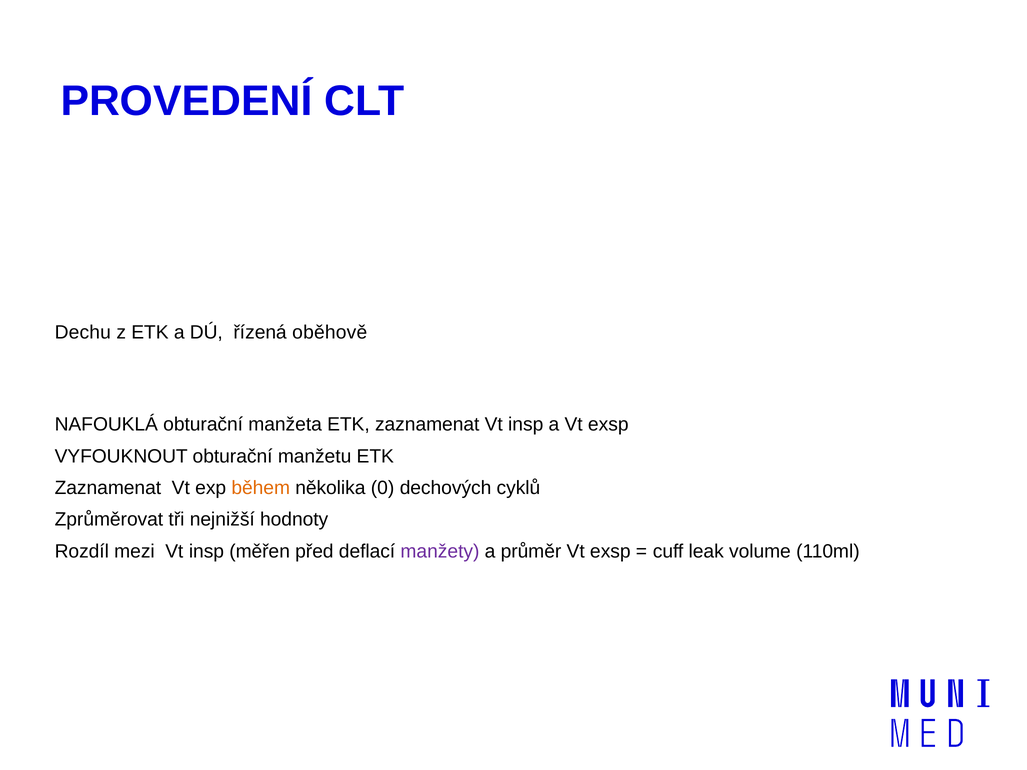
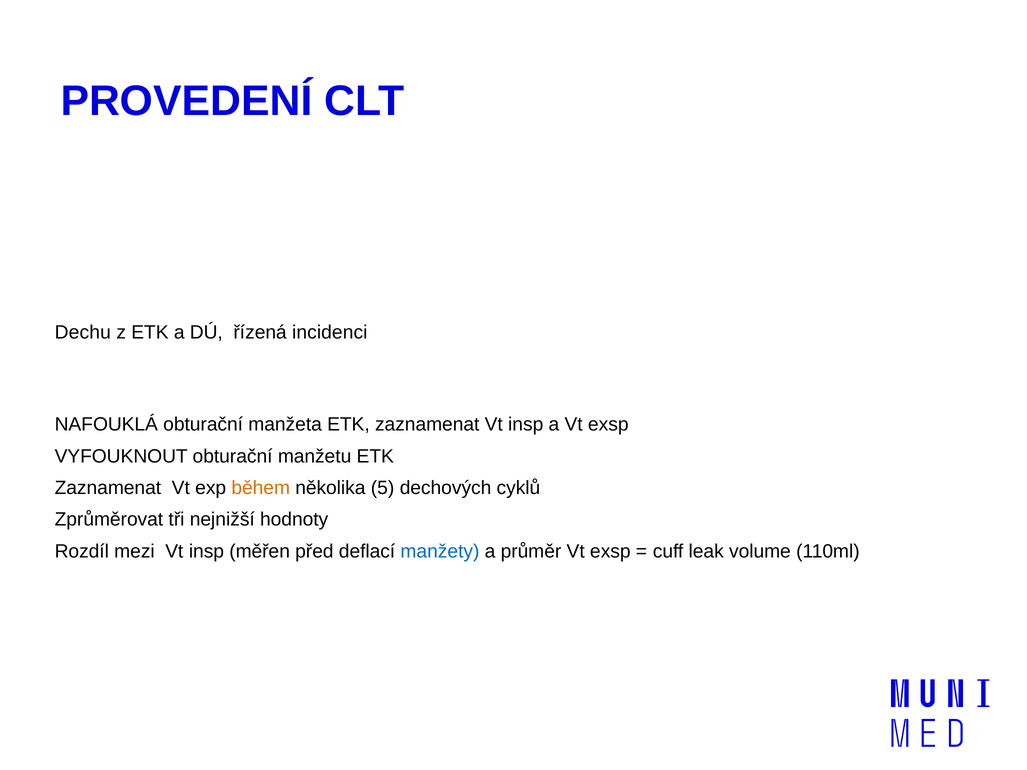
oběhově: oběhově -> incidenci (330, 332)
0: 0 -> 5 (383, 488)
manžety colour: purple -> blue (440, 552)
